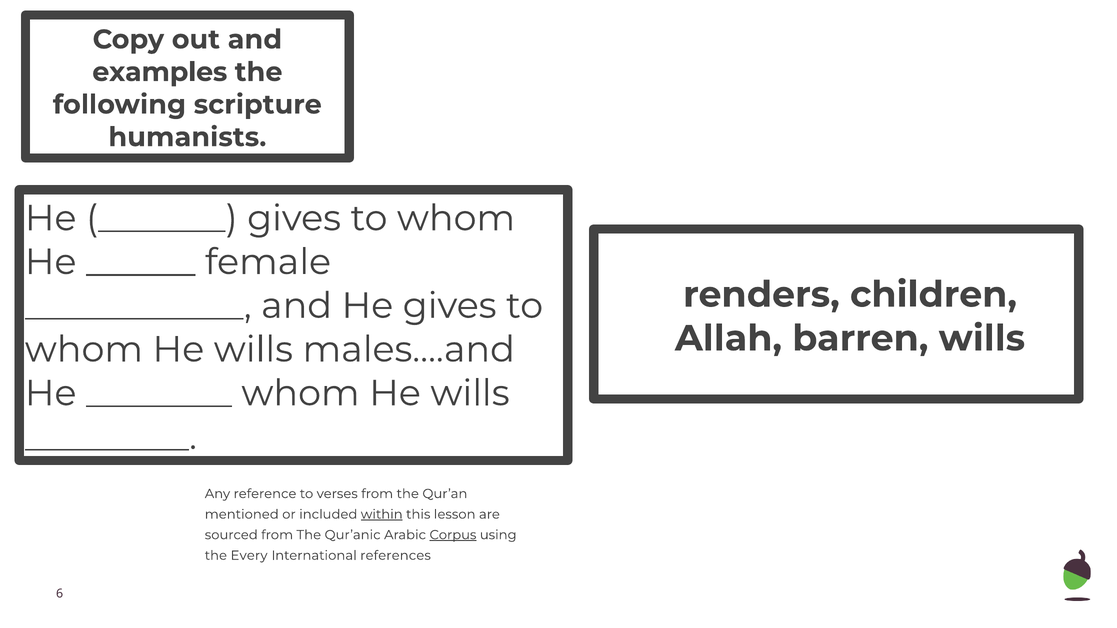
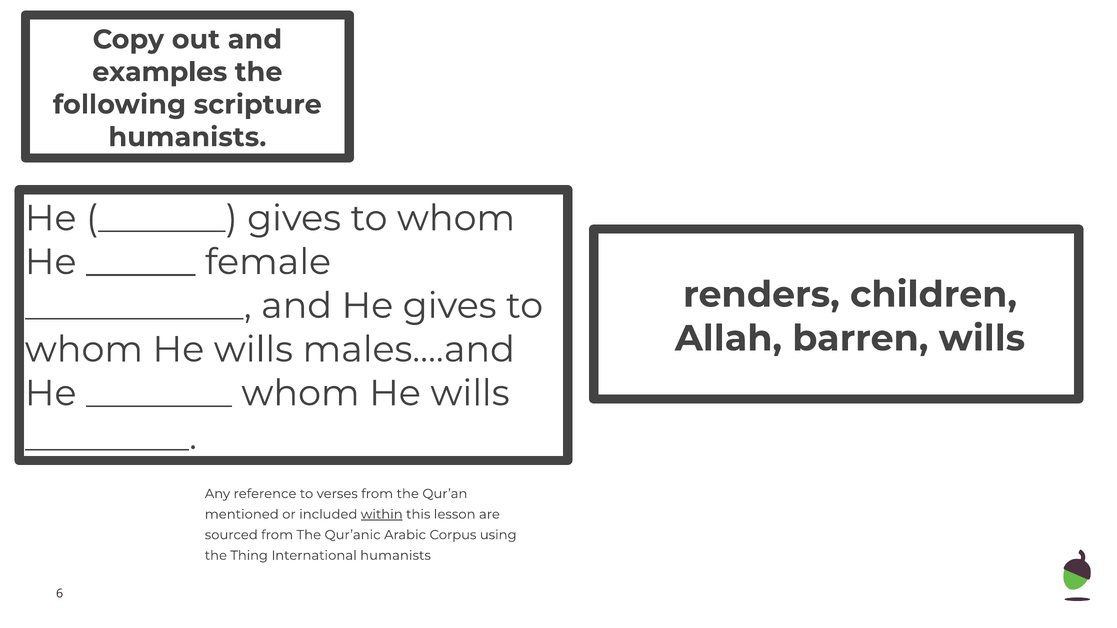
Corpus underline: present -> none (453, 535)
Every: Every -> Thing (249, 556)
International references: references -> humanists (396, 556)
